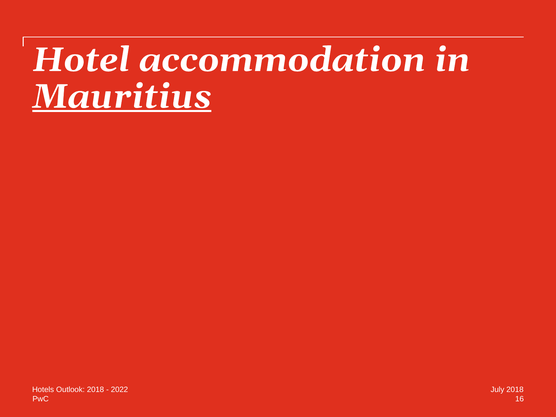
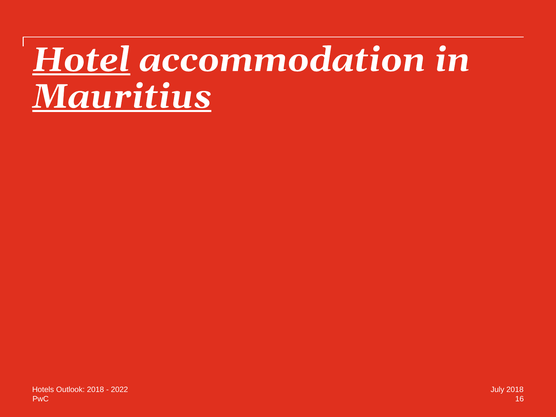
Hotel underline: none -> present (81, 60)
